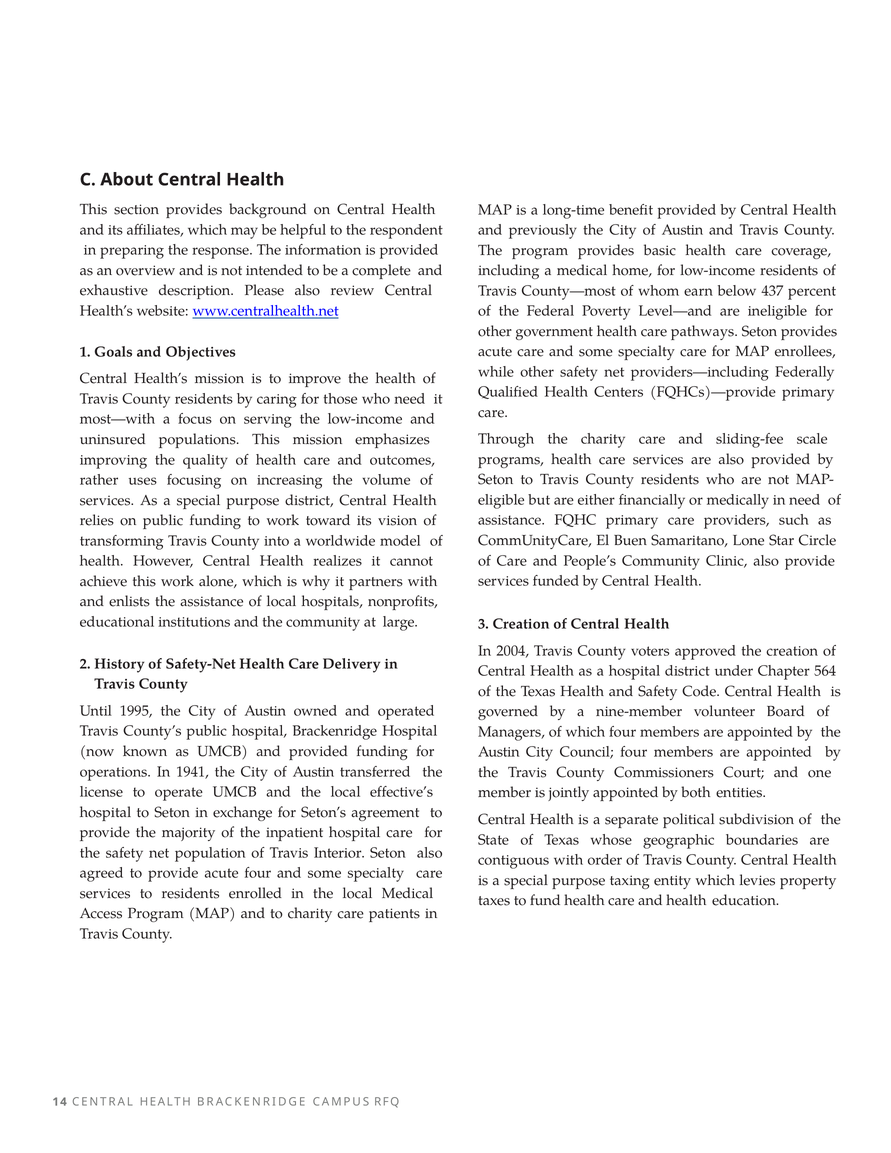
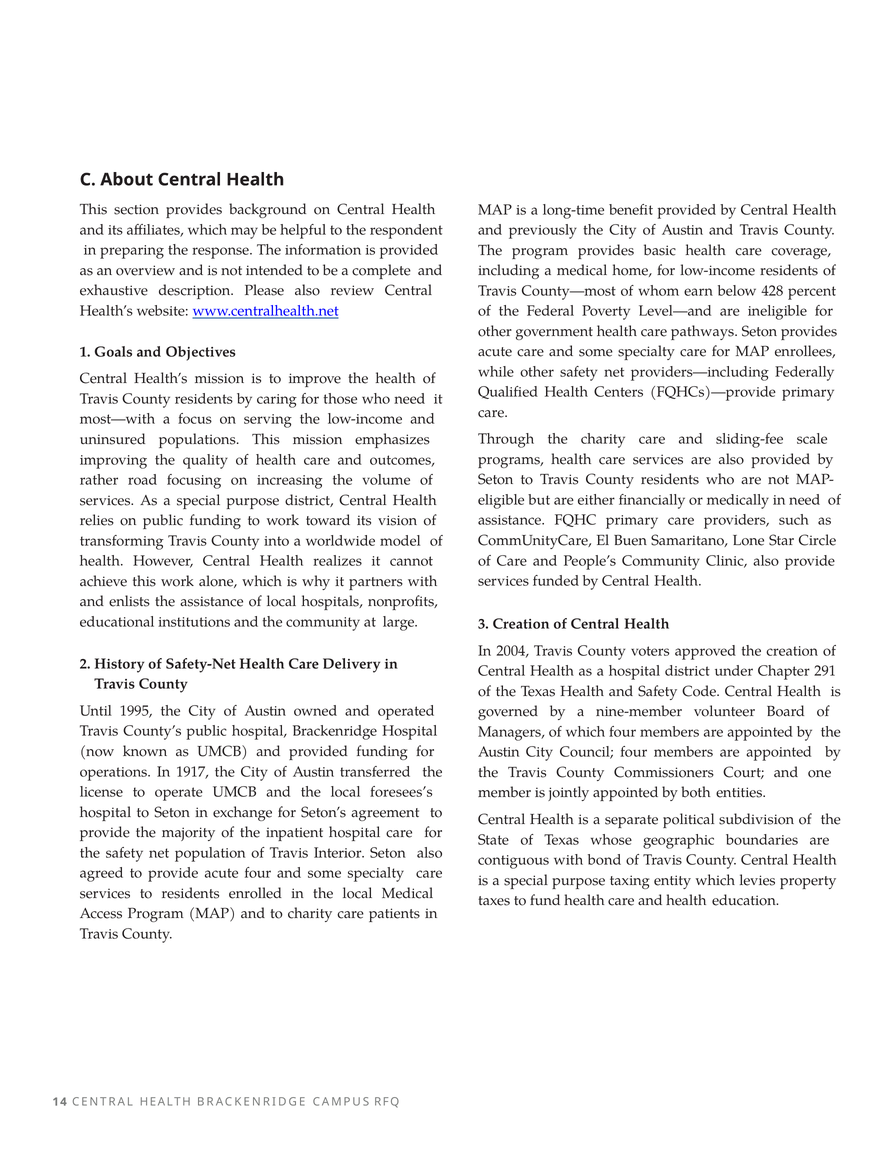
437: 437 -> 428 (772, 291)
uses: uses -> road (143, 480)
564: 564 -> 291 (825, 671)
1941: 1941 -> 1917 (192, 772)
effective’s: effective’s -> foresees’s (401, 792)
order: order -> bond (605, 860)
